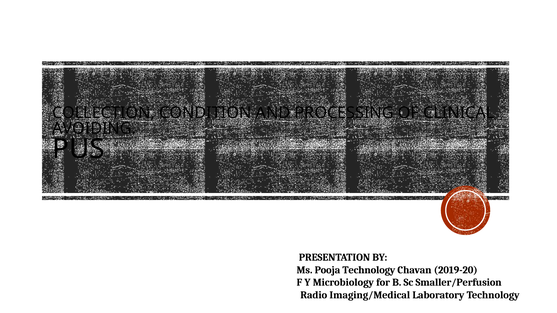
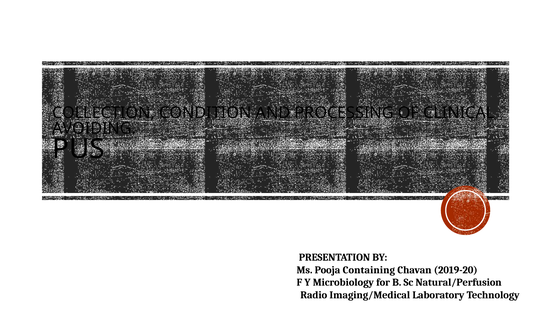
Pooja Technology: Technology -> Containing (369, 270)
Smaller/Perfusion: Smaller/Perfusion -> Natural/Perfusion (459, 283)
